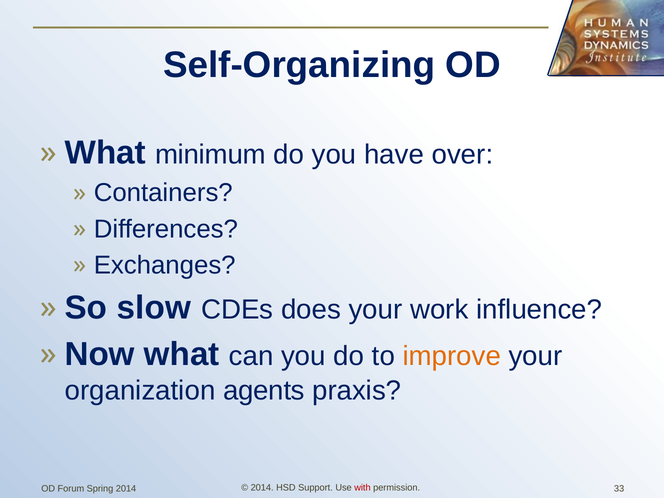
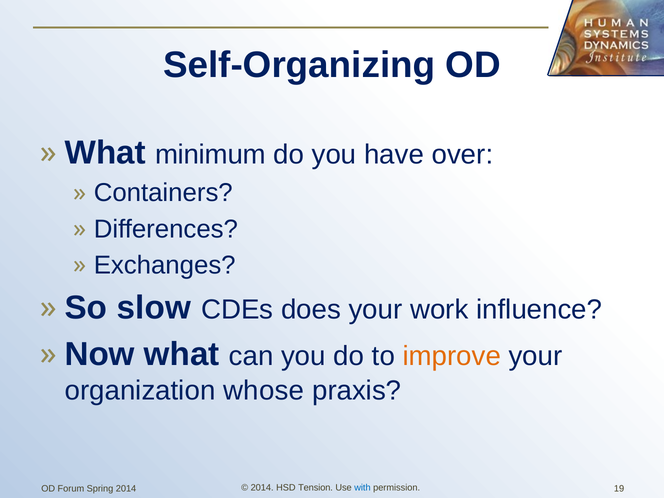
agents: agents -> whose (264, 390)
Support: Support -> Tension (316, 488)
with colour: red -> blue (362, 488)
33: 33 -> 19 (619, 489)
